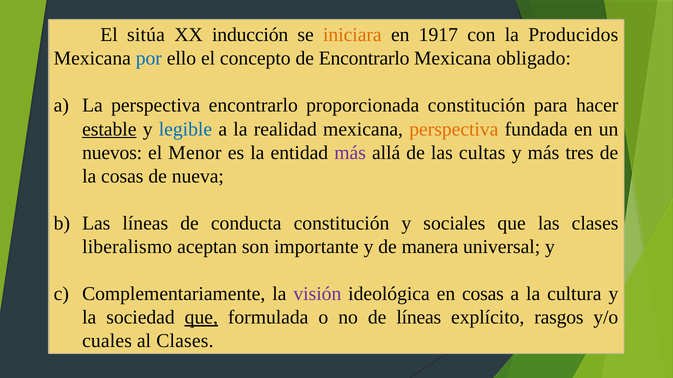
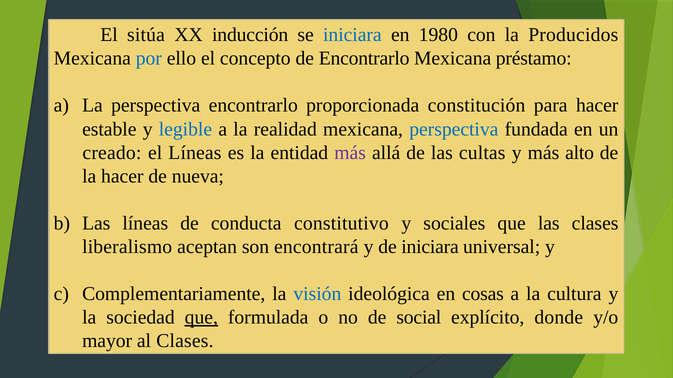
iniciara colour: orange -> blue (352, 35)
1917: 1917 -> 1980 (438, 35)
obligado: obligado -> préstamo (534, 59)
estable underline: present -> none (109, 129)
perspectiva colour: orange -> blue (454, 129)
nuevos: nuevos -> creado (112, 153)
el Menor: Menor -> Líneas (195, 153)
tres: tres -> alto (580, 153)
la cosas: cosas -> hacer (122, 176)
conducta constitución: constitución -> constitutivo (341, 224)
importante: importante -> encontrará (316, 247)
de manera: manera -> iniciara (430, 247)
visión colour: purple -> blue (317, 294)
de líneas: líneas -> social (419, 318)
rasgos: rasgos -> donde (559, 318)
cuales: cuales -> mayor (107, 341)
